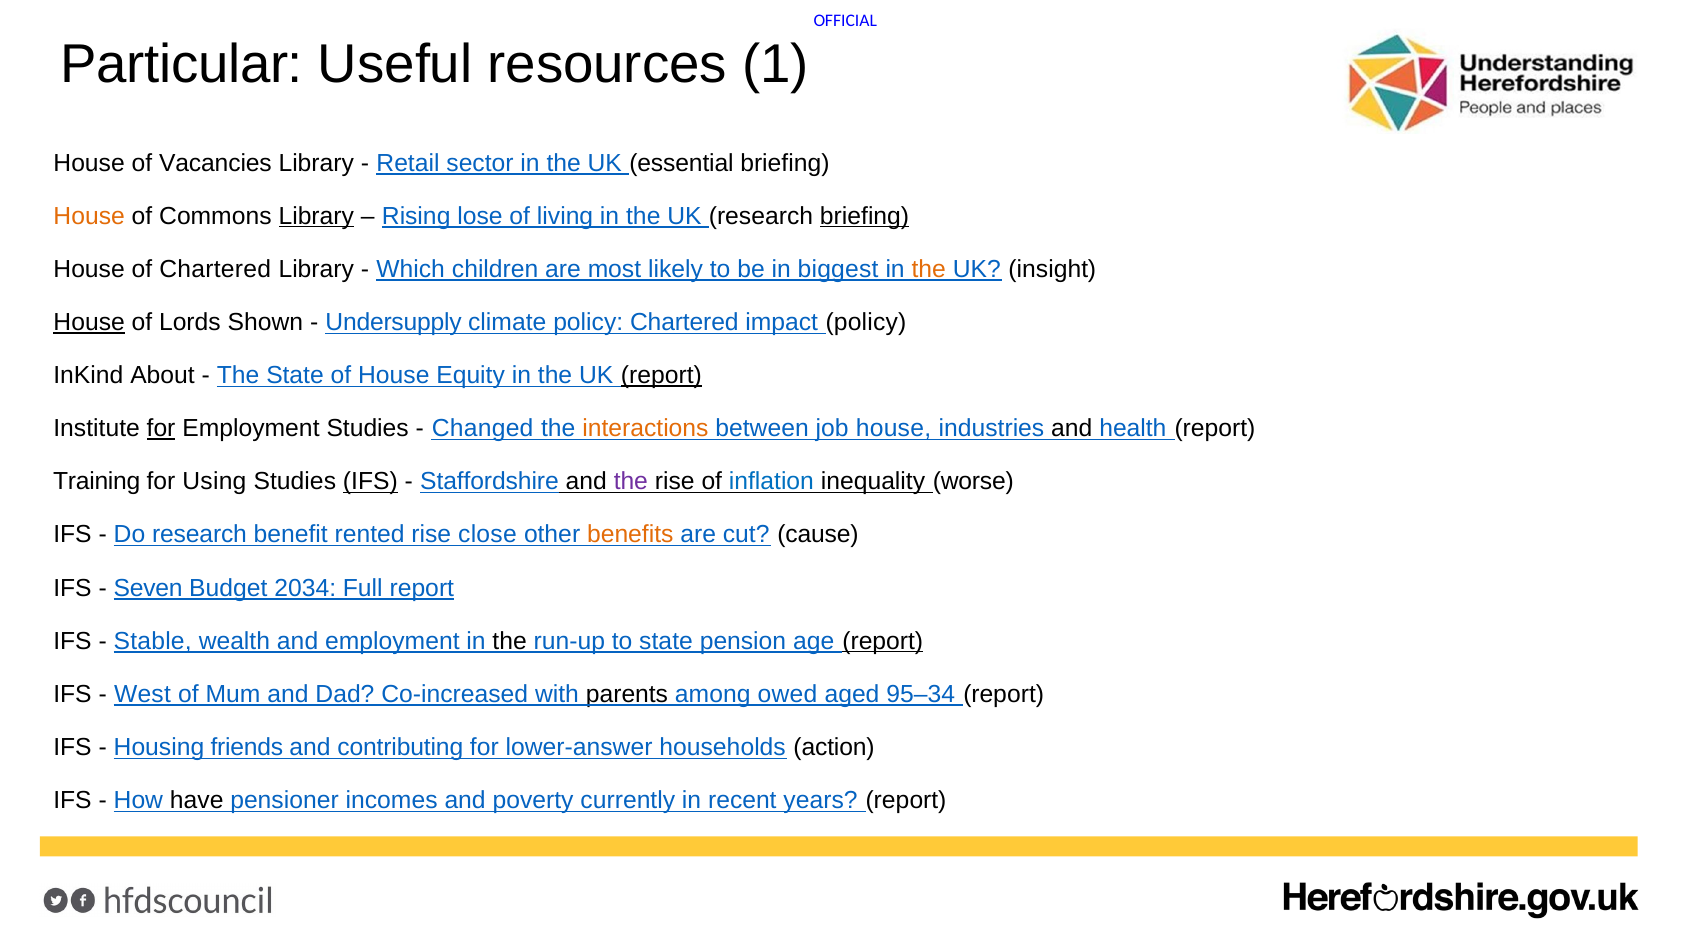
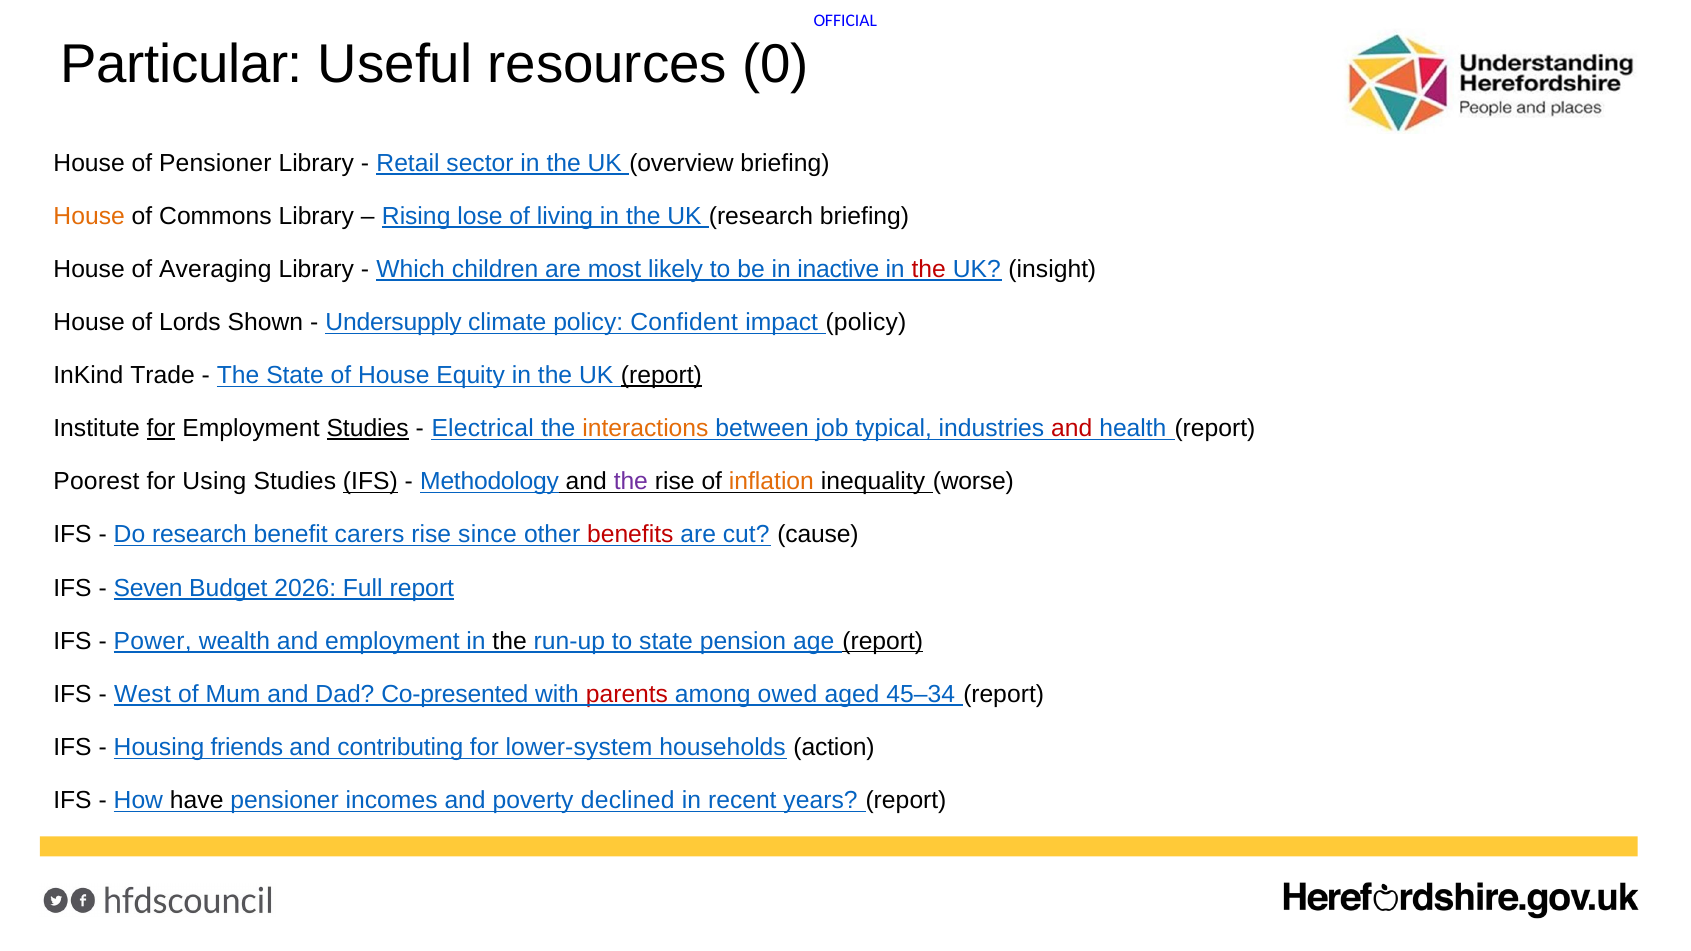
1: 1 -> 0 (775, 65)
of Vacancies: Vacancies -> Pensioner (215, 163)
essential: essential -> overview (681, 163)
Library underline: present -> none (316, 216)
briefing underline: present -> none (865, 216)
of Chartered: Chartered -> Averaging (215, 269)
biggest: biggest -> inactive (838, 269)
the colour: orange -> red (929, 269)
House underline: present -> none (89, 322)
policy Chartered: Chartered -> Confident (684, 322)
About: About -> Trade (163, 376)
Studies underline: none -> present (368, 429)
Changed: Changed -> Electrical (483, 429)
job house: house -> typical (894, 429)
and colour: black -> red (1072, 429)
Training: Training -> Poorest (97, 482)
Staffordshire: Staffordshire -> Methodology (490, 482)
inflation colour: blue -> orange (771, 482)
rented: rented -> carers (370, 535)
close: close -> since (487, 535)
benefits colour: orange -> red (630, 535)
2034: 2034 -> 2026 (305, 588)
Stable: Stable -> Power (153, 641)
Co-increased: Co-increased -> Co-presented (455, 694)
parents colour: black -> red (627, 694)
95–34: 95–34 -> 45–34 (921, 694)
lower-answer: lower-answer -> lower-system (579, 747)
currently: currently -> declined (628, 801)
